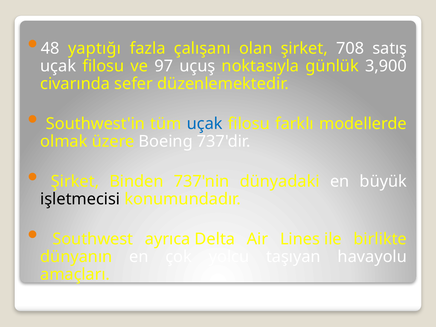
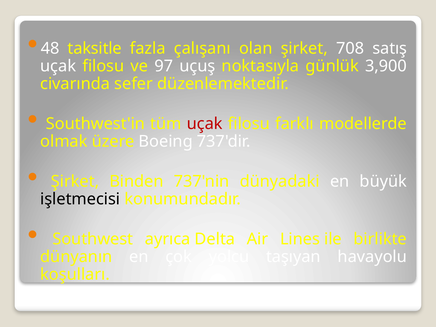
yaptığı: yaptığı -> taksitle (95, 48)
uçak colour: blue -> red (205, 124)
amaçları: amaçları -> koşulları (75, 275)
